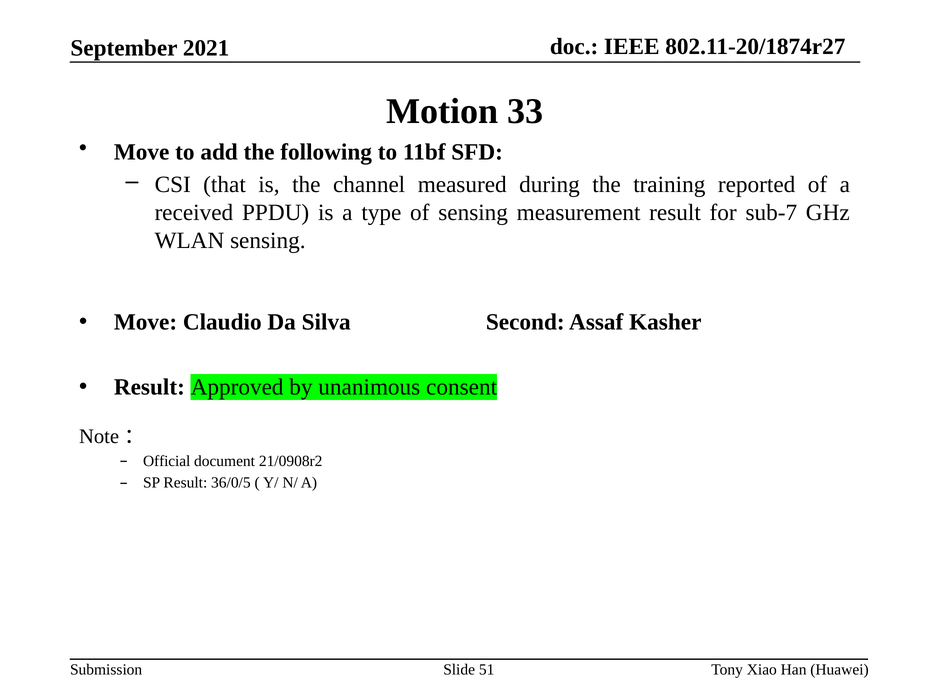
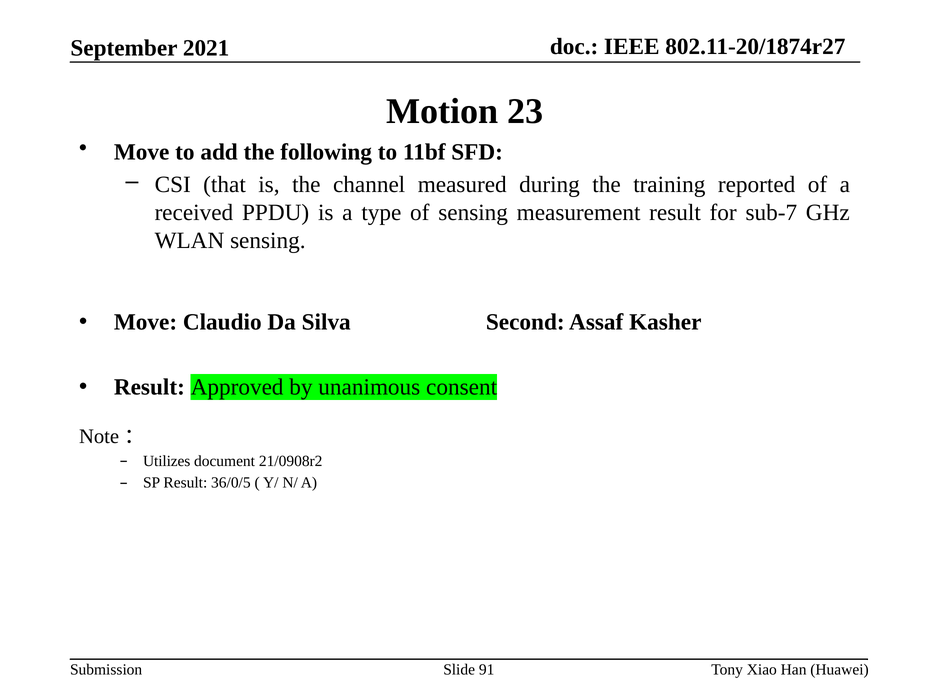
33: 33 -> 23 (525, 111)
Official: Official -> Utilizes (167, 461)
51: 51 -> 91 (487, 669)
